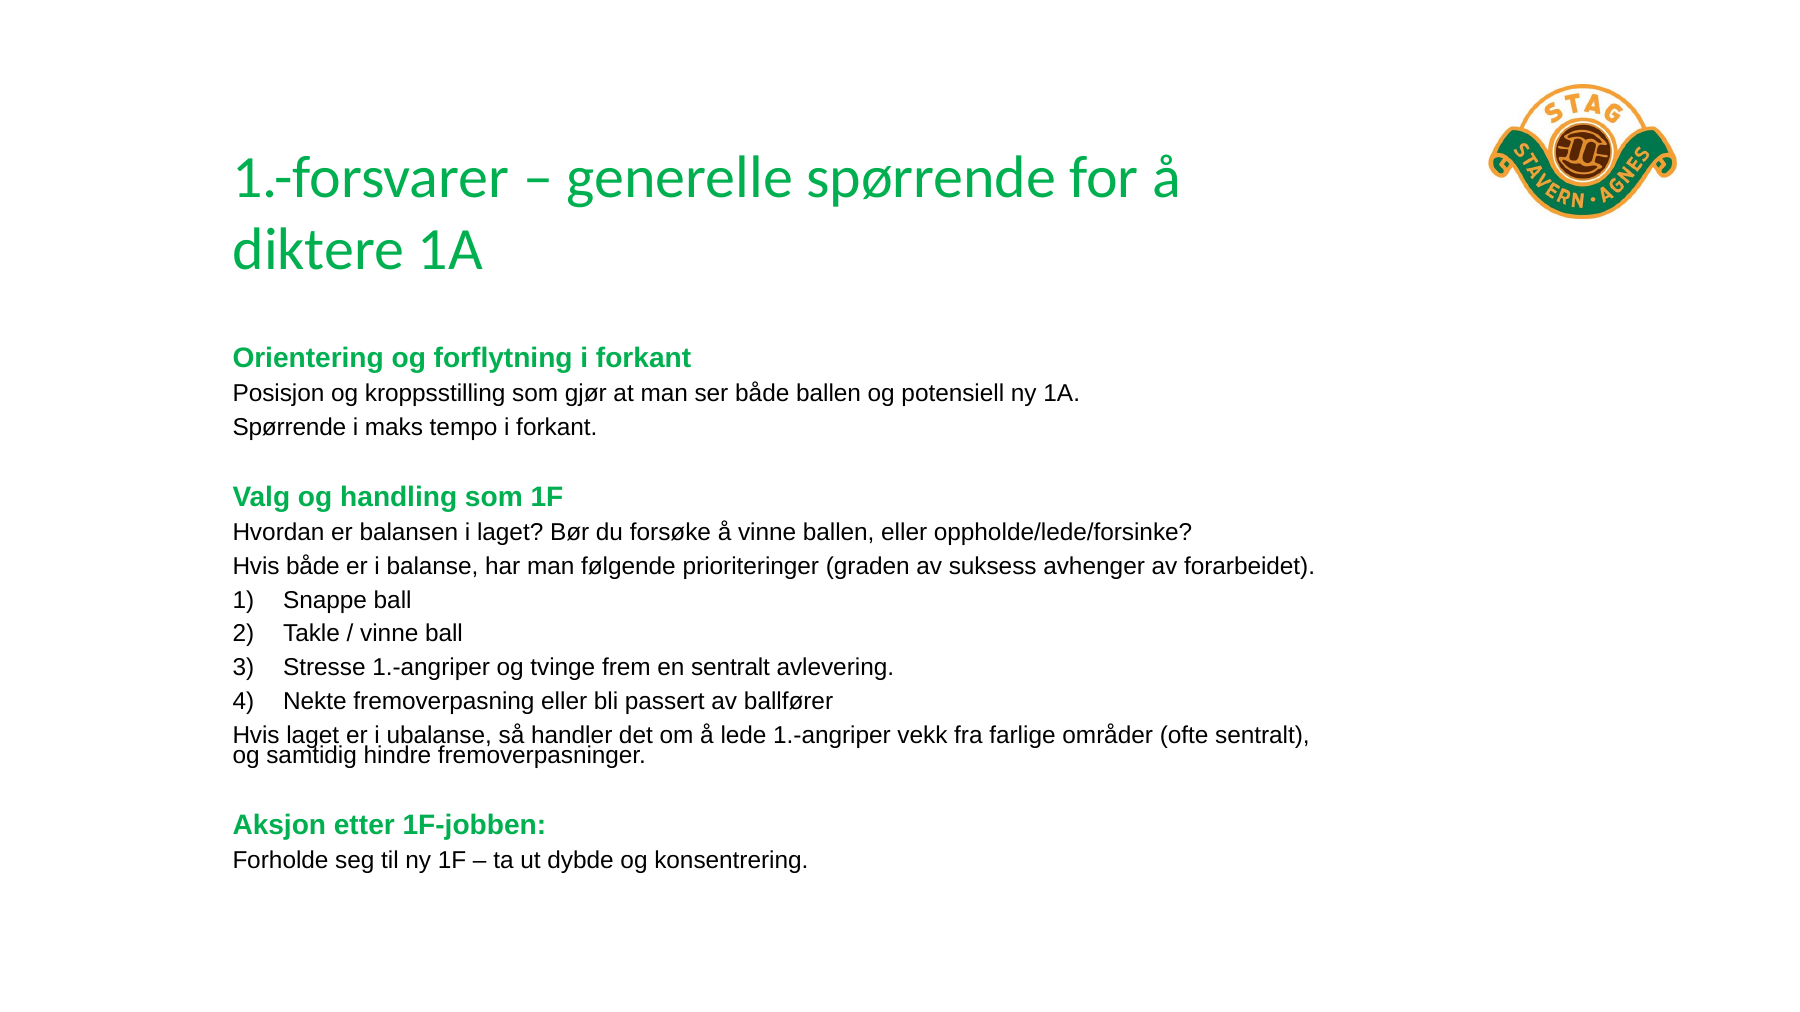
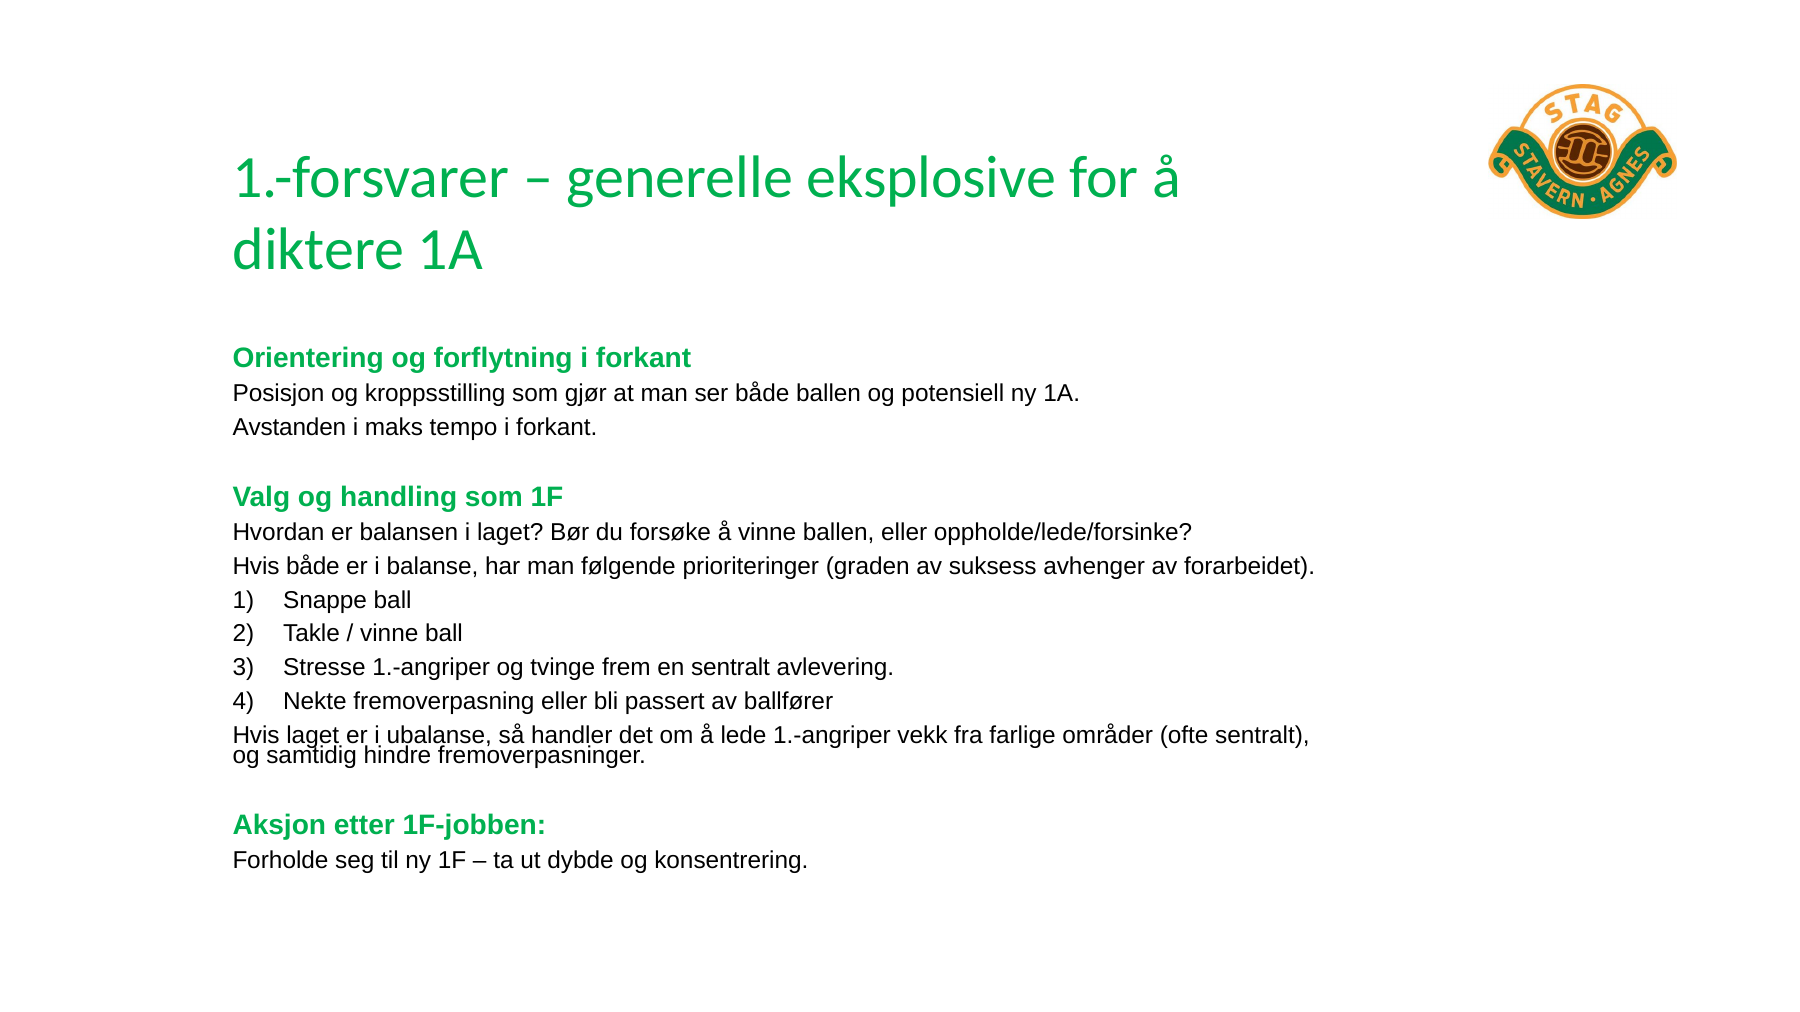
generelle spørrende: spørrende -> eksplosive (931, 178)
Spørrende: Spørrende -> Avstanden (289, 428)
